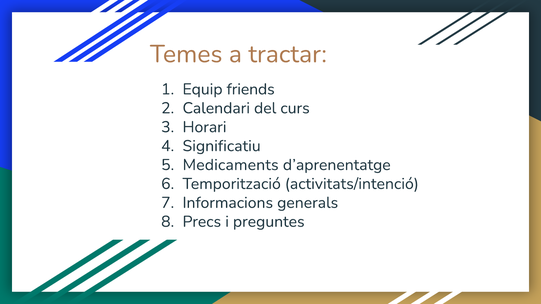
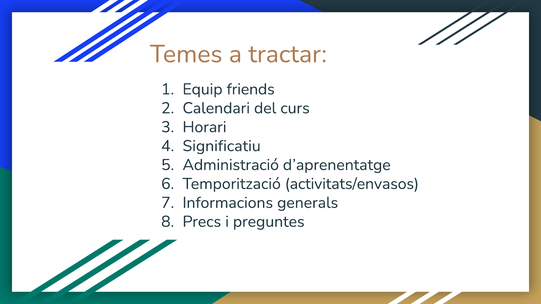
Medicaments: Medicaments -> Administració (231, 165)
activitats/intenció: activitats/intenció -> activitats/envasos (352, 184)
